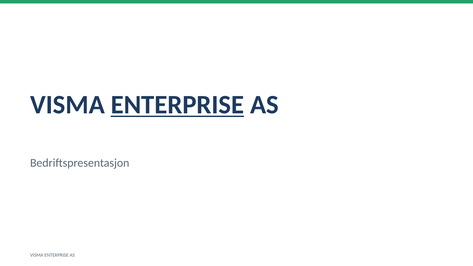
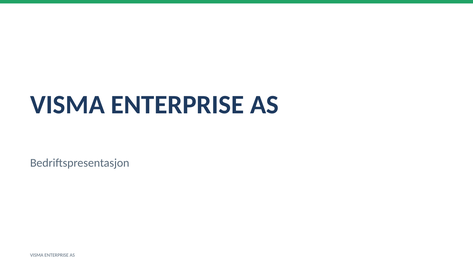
ENTERPRISE underline: present -> none (177, 105)
